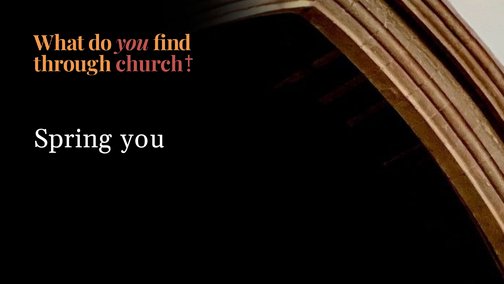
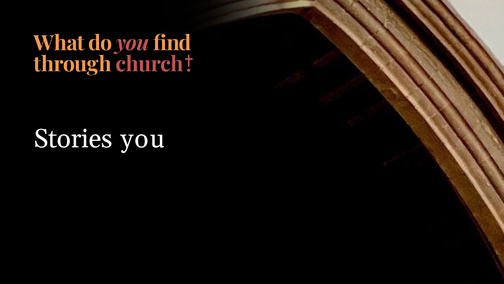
Spring: Spring -> Stories (73, 138)
